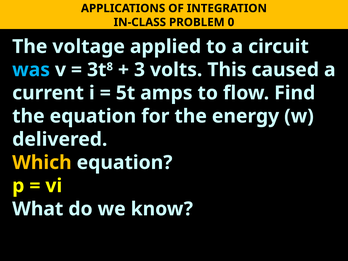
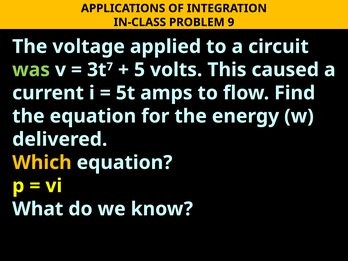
0: 0 -> 9 (231, 22)
was colour: light blue -> light green (31, 70)
8: 8 -> 7 (110, 67)
3: 3 -> 5 (139, 70)
